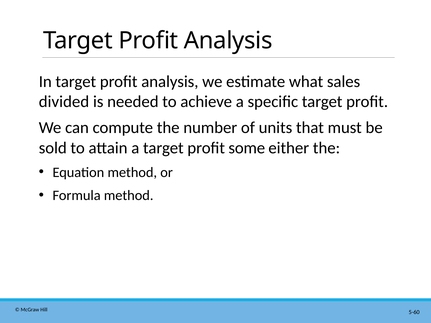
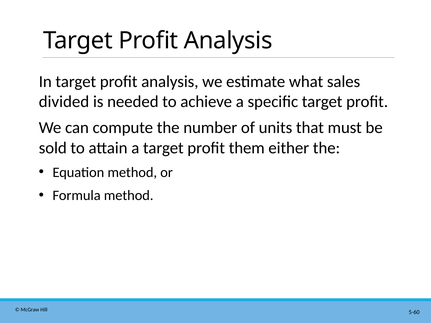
some: some -> them (247, 148)
